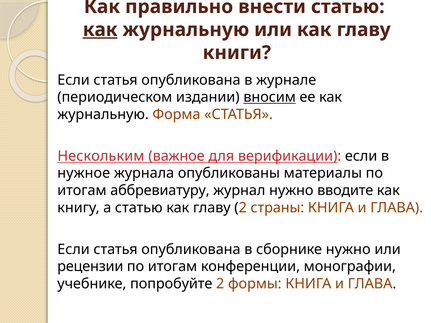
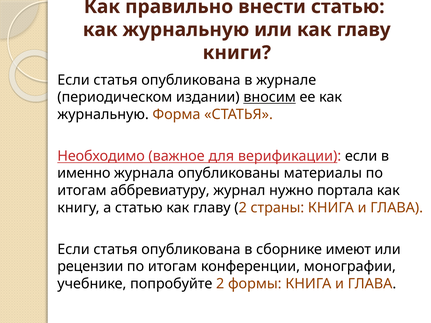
как underline: present -> none (100, 30)
Нескольким: Нескольким -> Необходимо (101, 156)
нужное: нужное -> именно (84, 173)
вводите: вводите -> портала (345, 191)
сборнике нужно: нужно -> имеют (348, 250)
